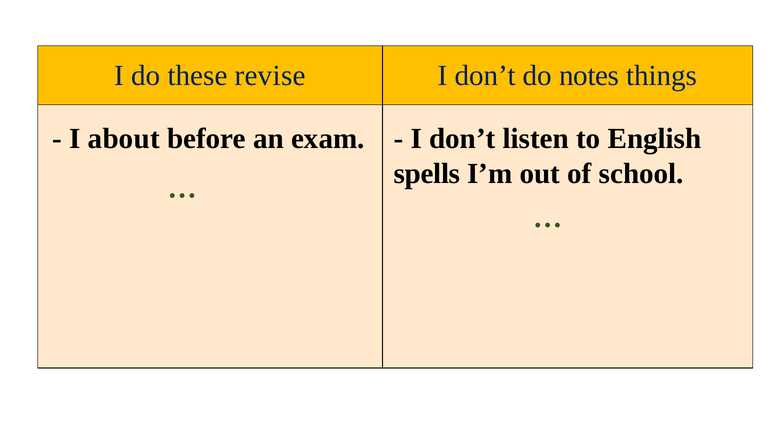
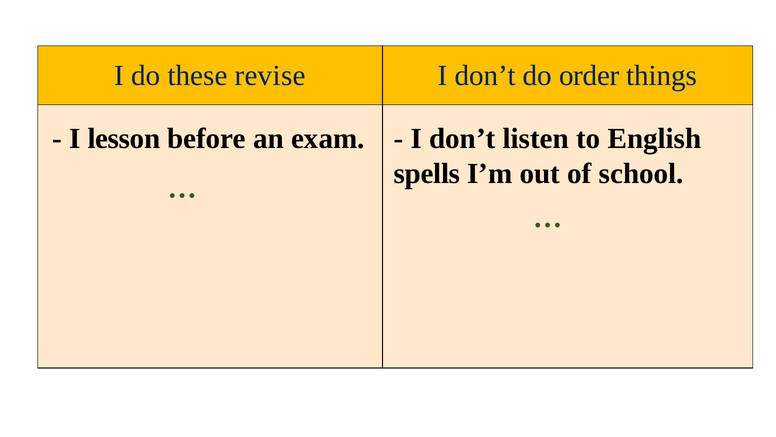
notes: notes -> order (589, 75)
about: about -> lesson (124, 139)
